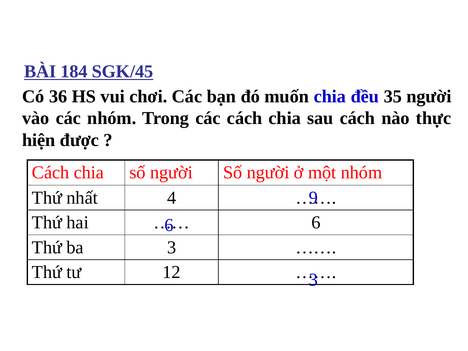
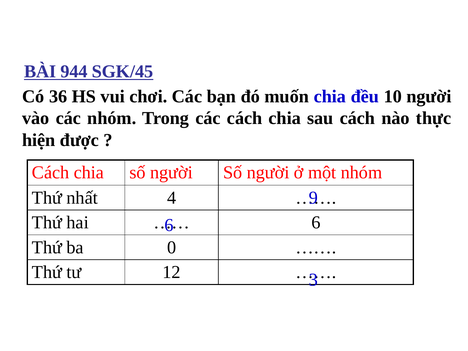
184: 184 -> 944 (74, 71)
35: 35 -> 10 (393, 96)
ba 3: 3 -> 0 (172, 247)
